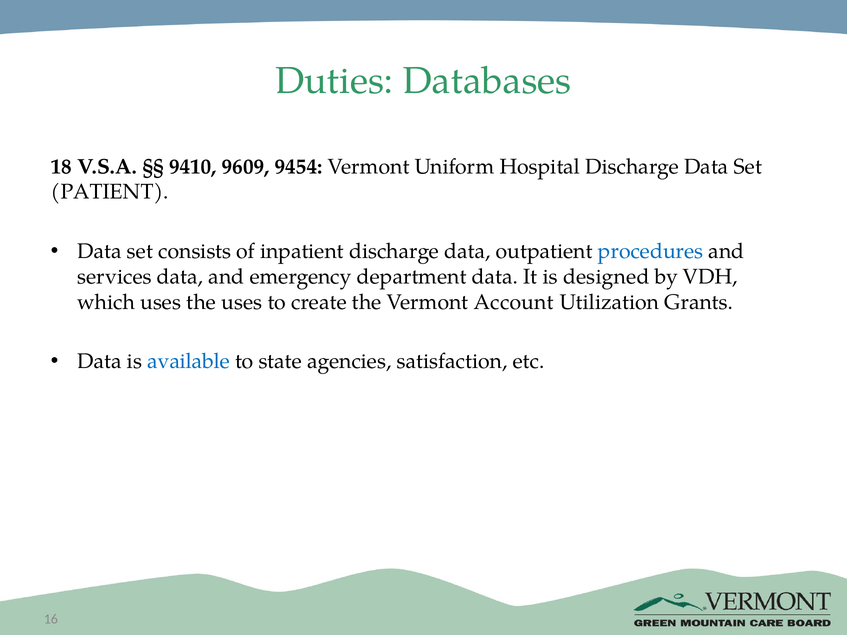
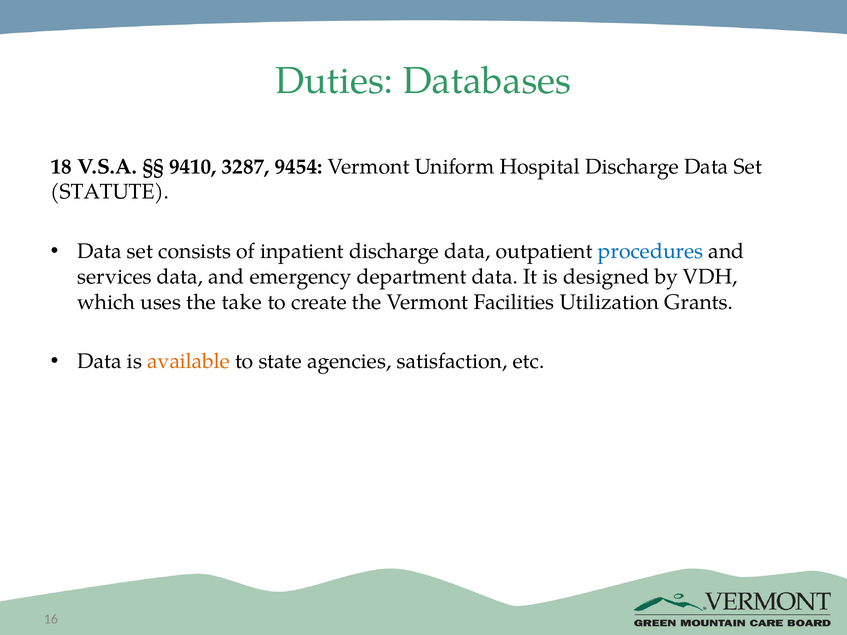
9609: 9609 -> 3287 (246, 167)
PATIENT: PATIENT -> STATUTE (110, 192)
the uses: uses -> take (242, 302)
Account: Account -> Facilities (514, 302)
available colour: blue -> orange (189, 361)
